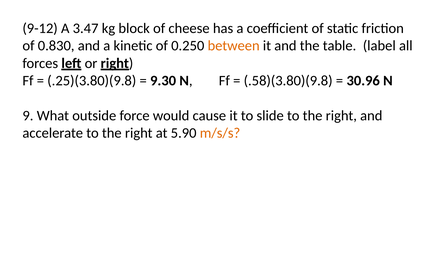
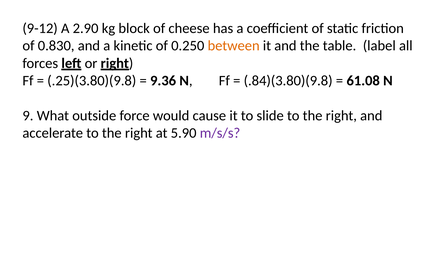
3.47: 3.47 -> 2.90 (86, 28)
9.30: 9.30 -> 9.36 (163, 81)
.58)(3.80)(9.8: .58)(3.80)(9.8 -> .84)(3.80)(9.8 (288, 81)
30.96: 30.96 -> 61.08 (363, 81)
m/s/s colour: orange -> purple (220, 133)
